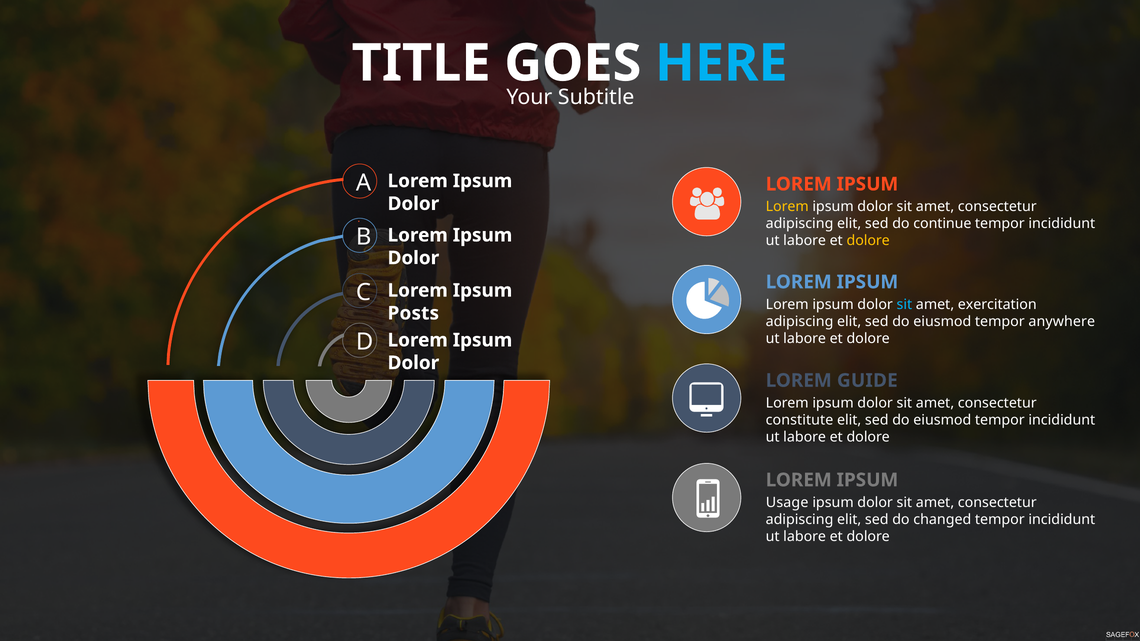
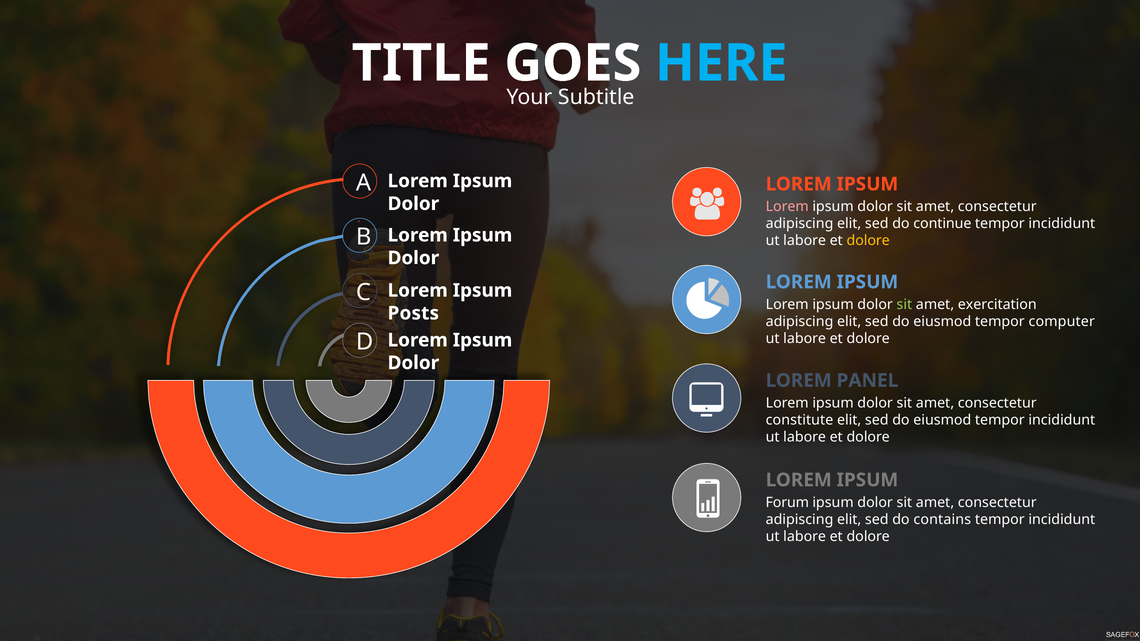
Lorem colour: yellow -> pink (787, 207)
sit colour: light blue -> light green (904, 305)
anywhere: anywhere -> computer (1062, 322)
GUIDE: GUIDE -> PANEL (867, 381)
Usage: Usage -> Forum (787, 503)
changed: changed -> contains (942, 520)
